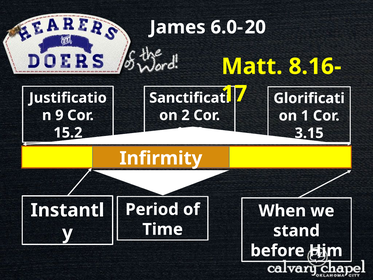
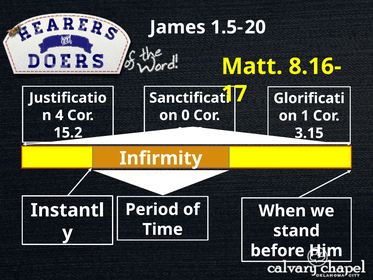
6.0-: 6.0- -> 1.5- (227, 27)
9: 9 -> 4 (59, 115)
2: 2 -> 0 (186, 115)
